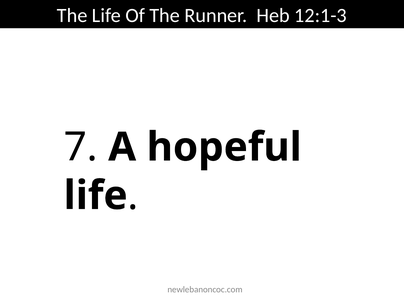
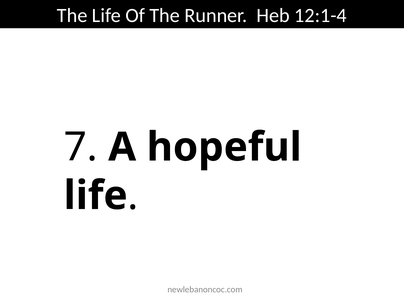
12:1-3: 12:1-3 -> 12:1-4 (321, 16)
